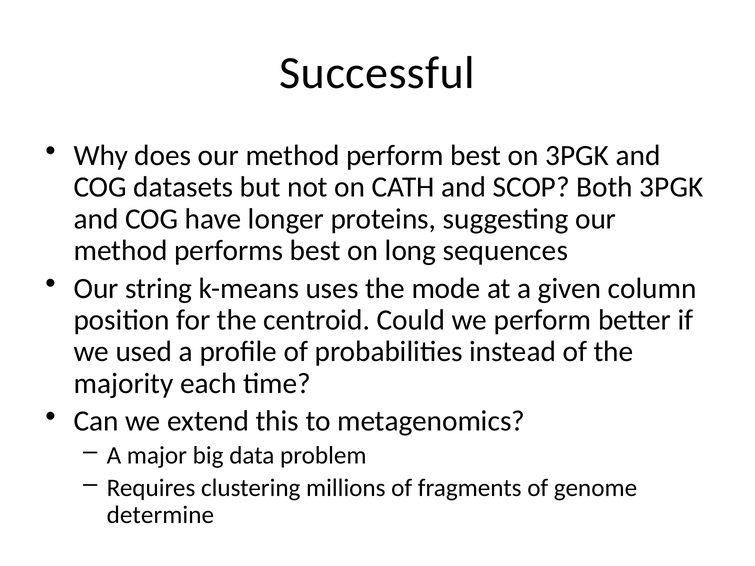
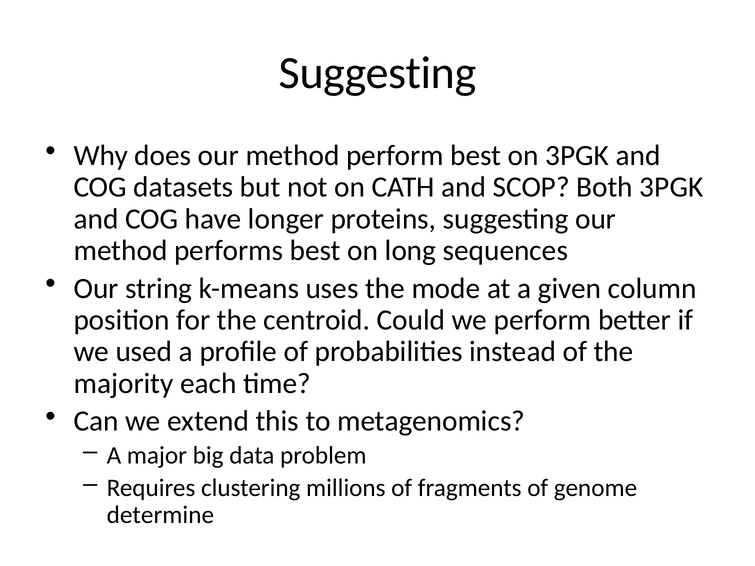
Successful: Successful -> Suggesting (378, 73)
